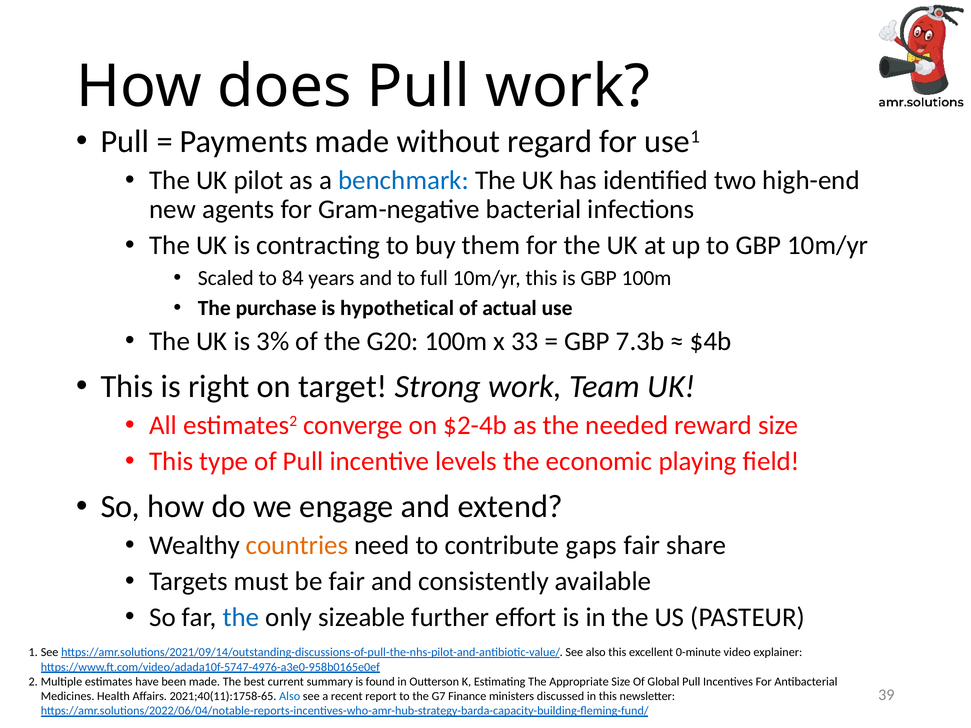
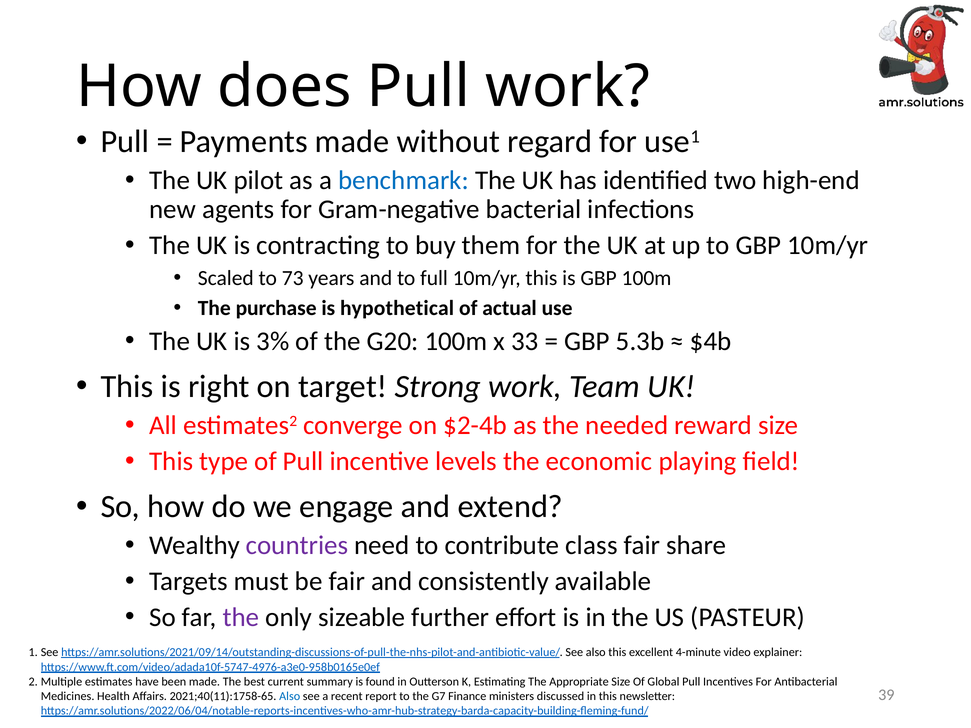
84: 84 -> 73 (293, 278)
7.3b: 7.3b -> 5.3b (640, 341)
countries colour: orange -> purple (297, 546)
gaps: gaps -> class (592, 546)
the colour: blue -> purple (241, 617)
0-minute: 0-minute -> 4-minute (698, 653)
